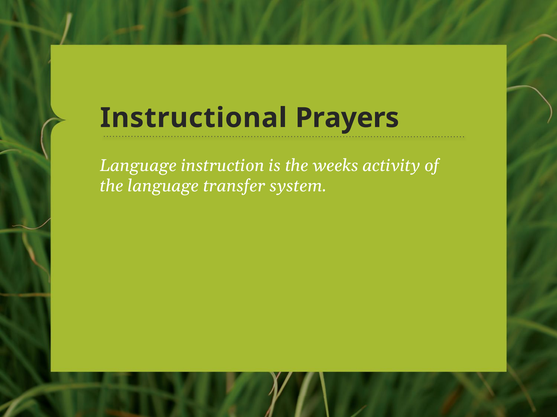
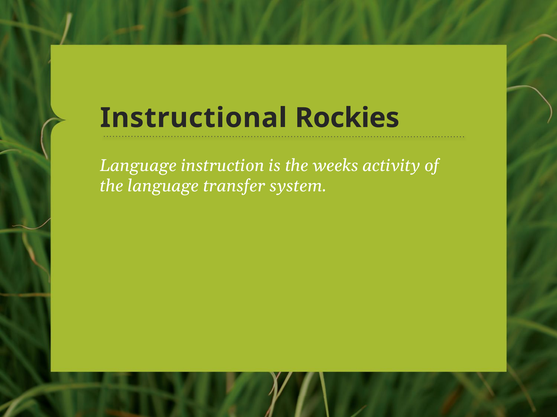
Prayers: Prayers -> Rockies (347, 118)
